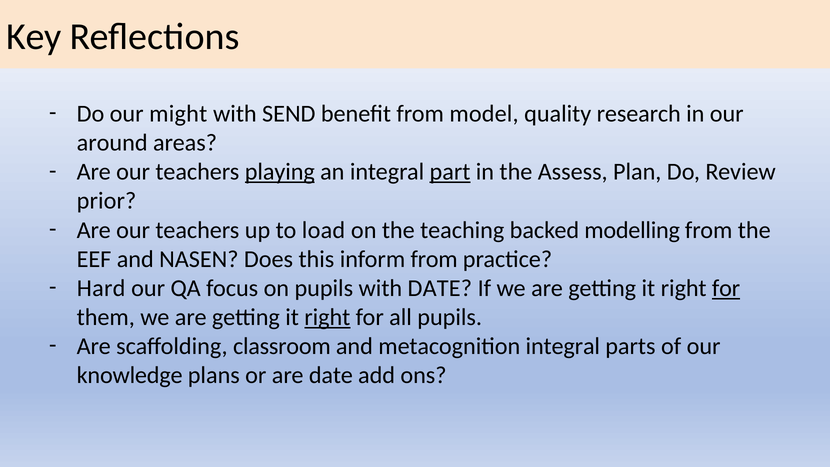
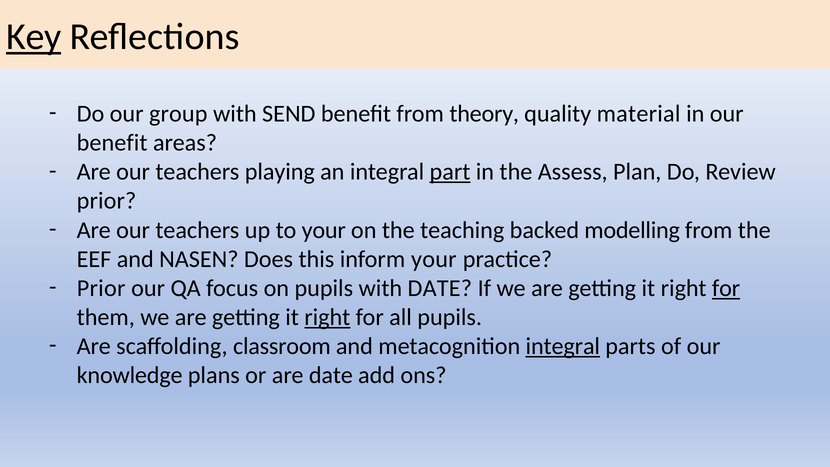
Key underline: none -> present (34, 37)
might: might -> group (178, 114)
model: model -> theory (484, 114)
research: research -> material (639, 114)
around: around -> benefit (112, 143)
playing underline: present -> none (280, 172)
to load: load -> your (324, 230)
inform from: from -> your (434, 259)
Hard: Hard -> Prior (101, 288)
integral underline: none -> present (563, 346)
